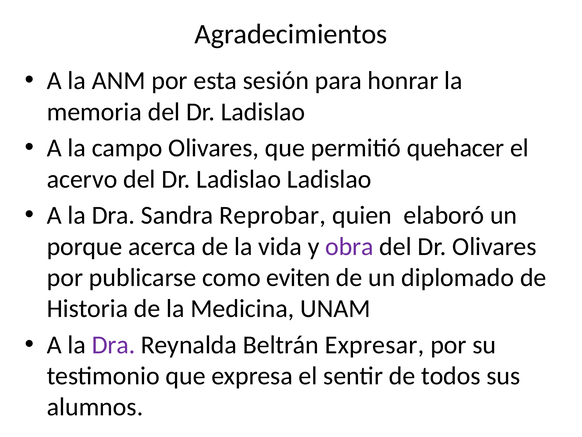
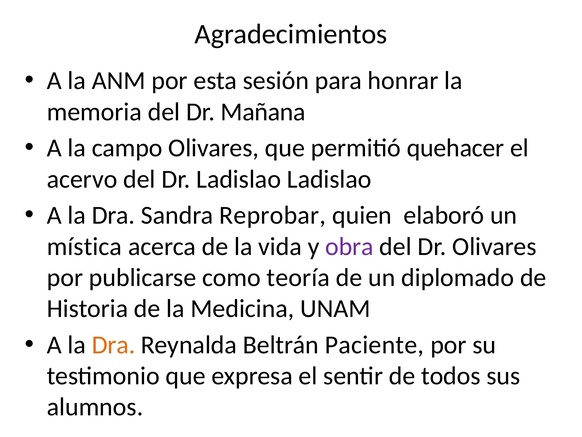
memoria del Dr Ladislao: Ladislao -> Mañana (263, 112)
porque: porque -> mística (84, 246)
eviten: eviten -> teoría (298, 277)
Dra colour: purple -> orange (113, 345)
Expresar: Expresar -> Paciente (374, 345)
